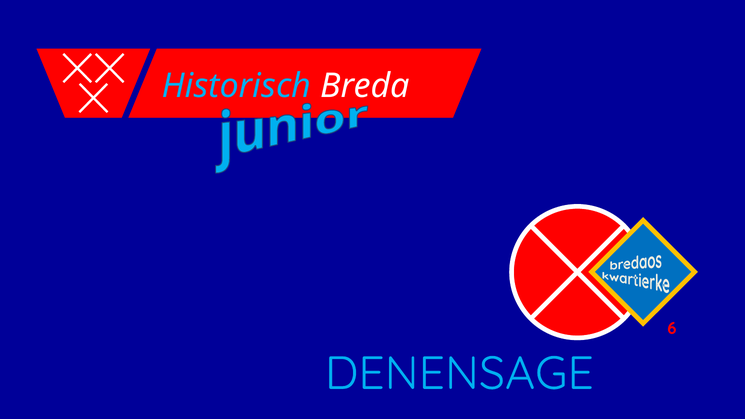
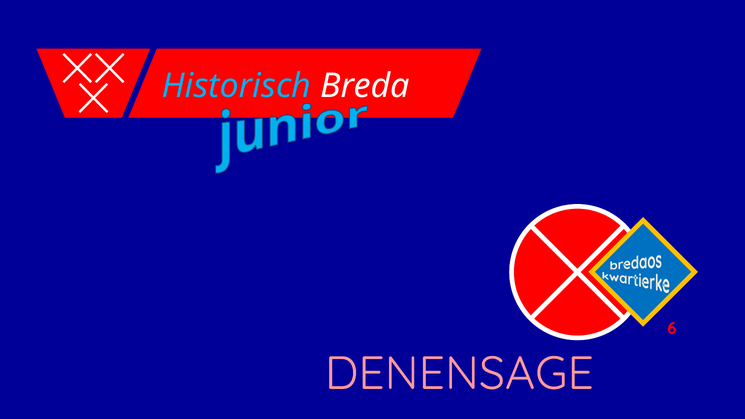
DENENSAGE colour: light blue -> pink (459, 374)
